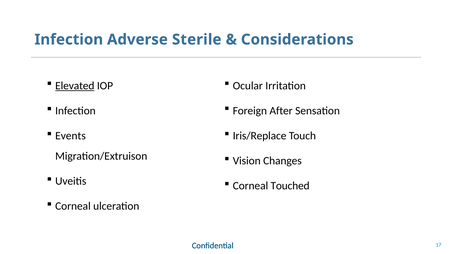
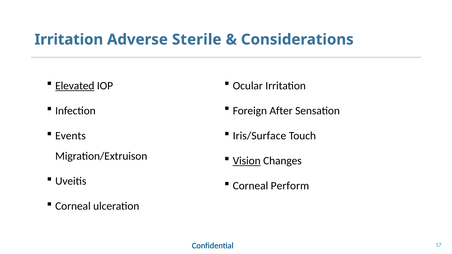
Infection: Infection -> Irritation (69, 40)
Iris/Replace: Iris/Replace -> Iris/Surface (259, 136)
Vision underline: none -> present (247, 161)
Touched: Touched -> Perform (290, 186)
